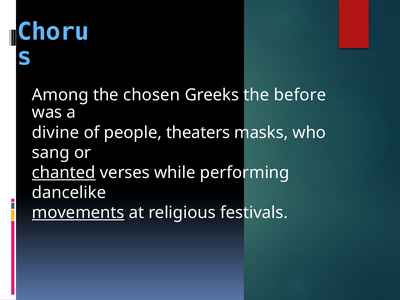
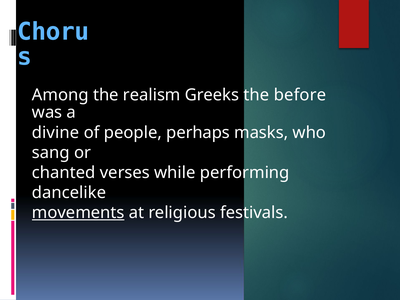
chosen: chosen -> realism (152, 95)
theaters: theaters -> perhaps (198, 133)
chanted underline: present -> none (64, 173)
